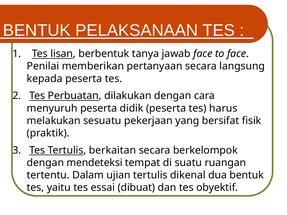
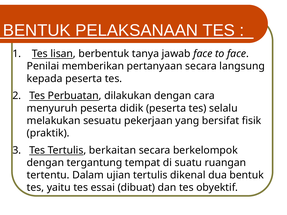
harus: harus -> selalu (223, 108)
mendeteksi: mendeteksi -> tergantung (94, 163)
